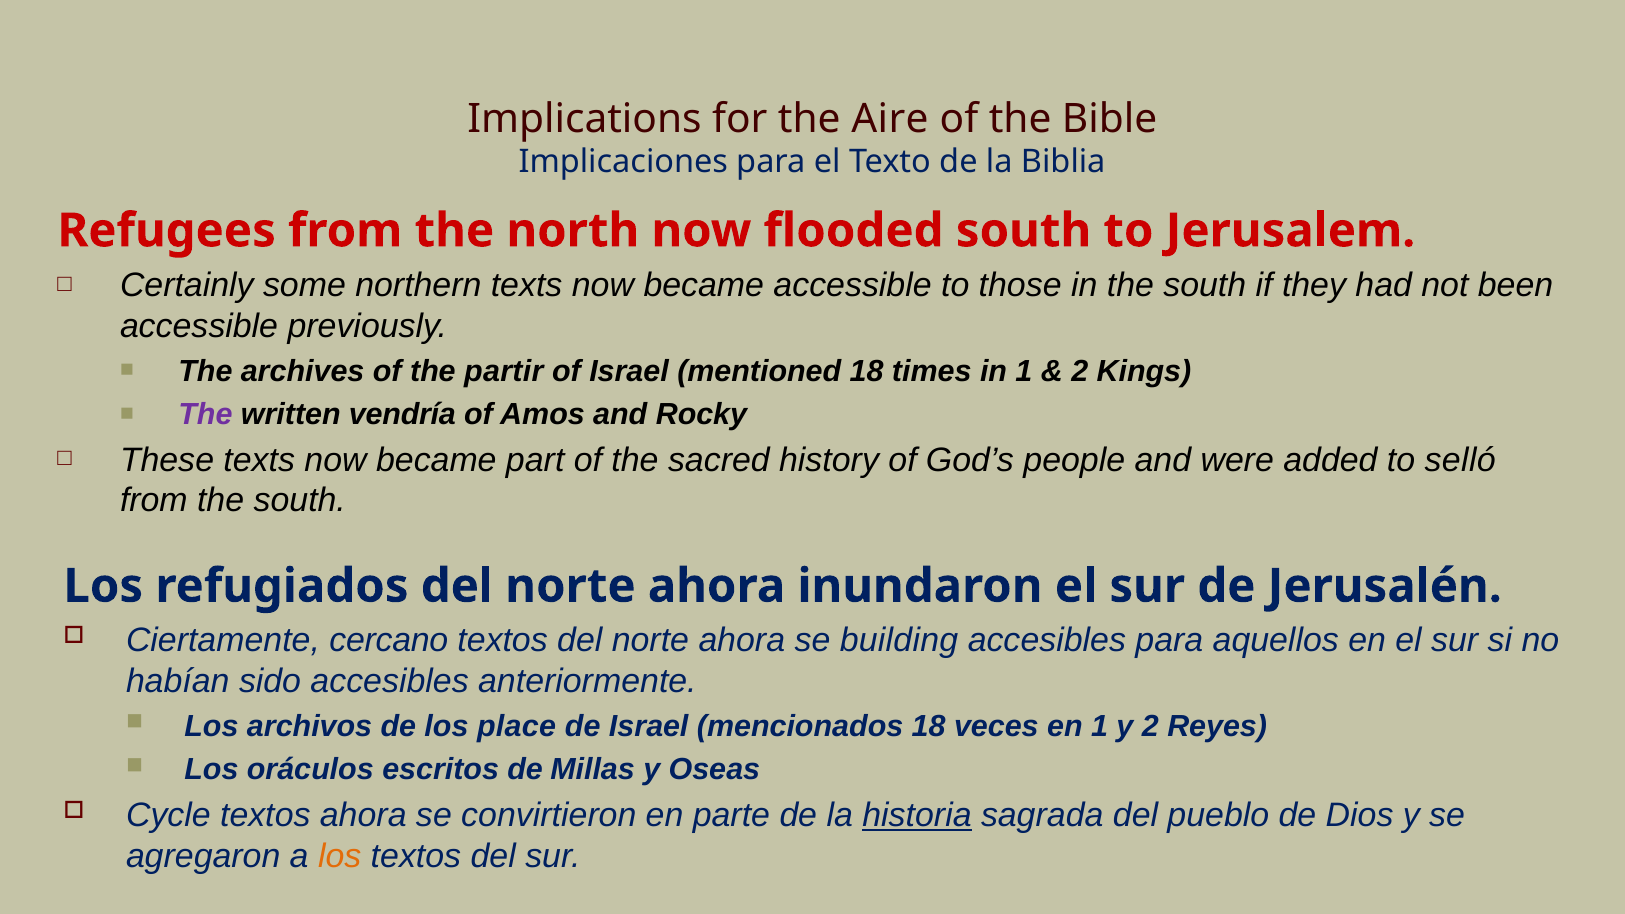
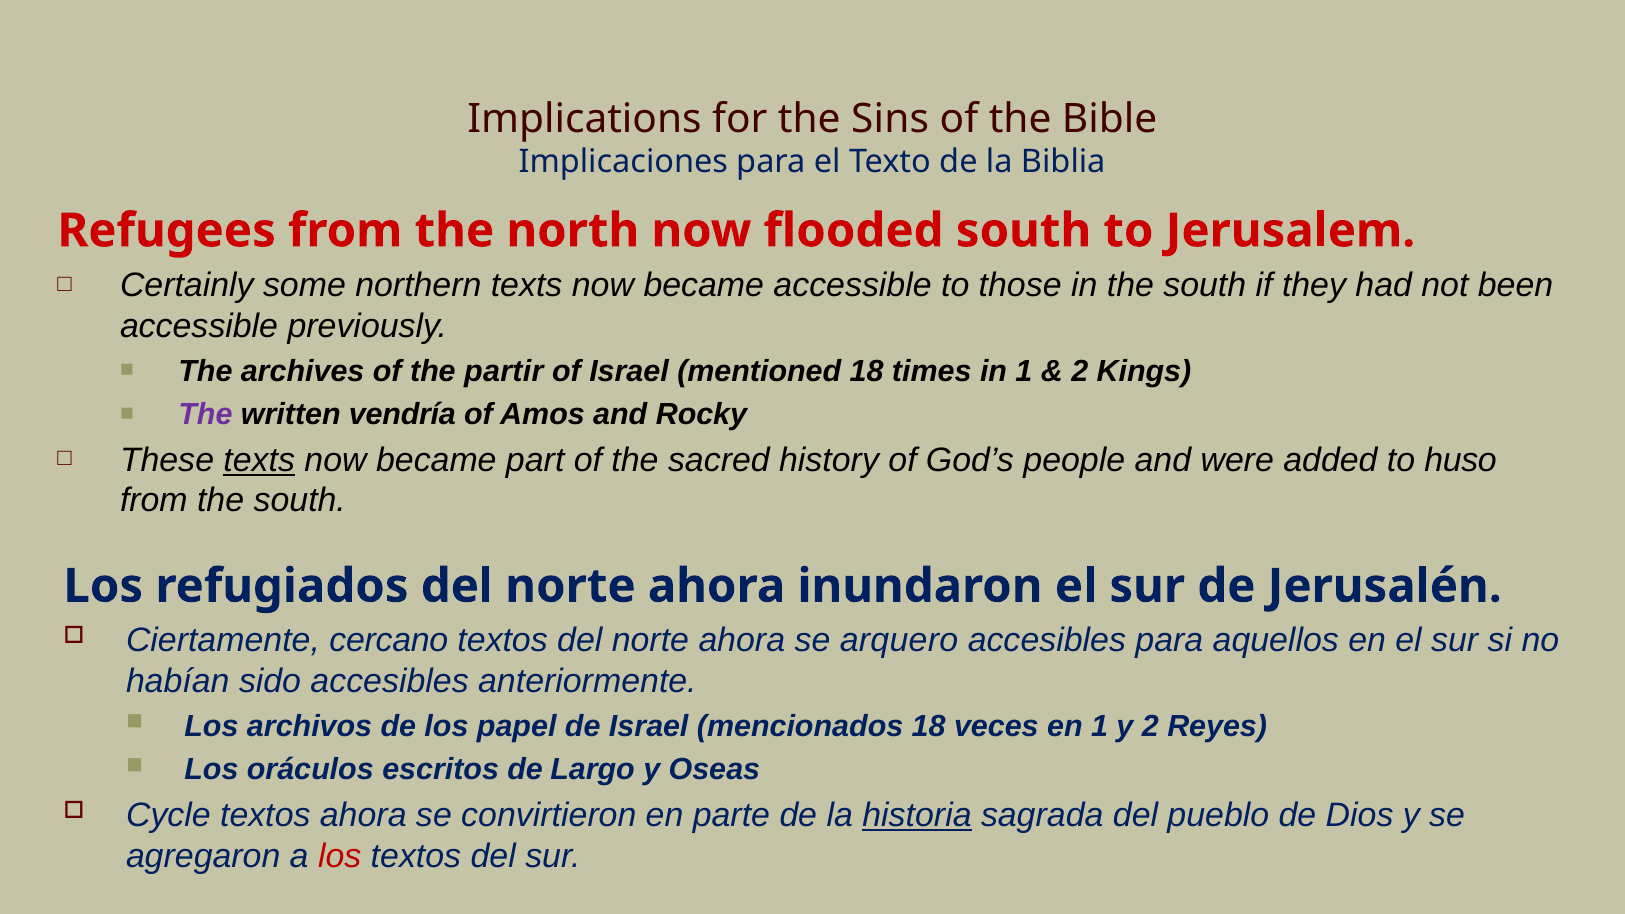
Aire: Aire -> Sins (890, 119)
texts underline: none -> present (259, 460)
selló: selló -> huso (1461, 460)
building: building -> arquero (899, 641)
place: place -> papel (517, 727)
Millas: Millas -> Largo (593, 770)
los colour: orange -> red (340, 856)
